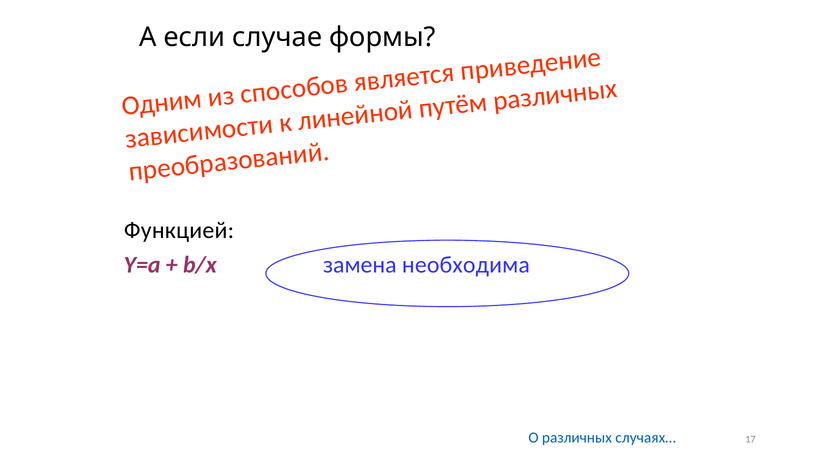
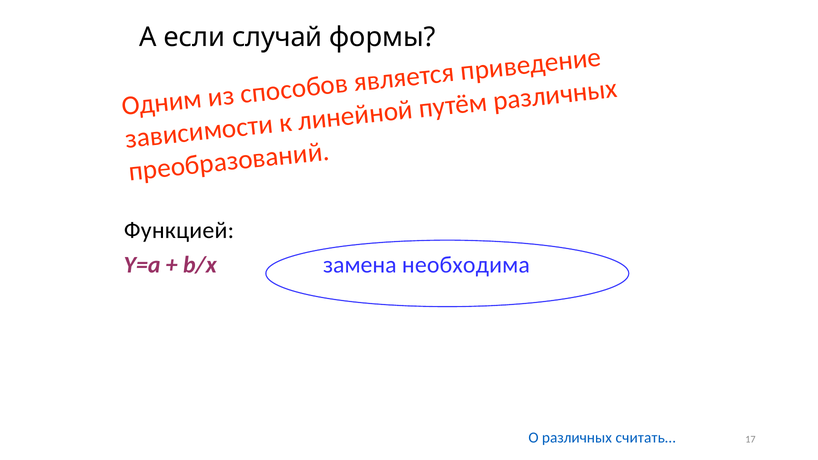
случае: случае -> случай (277, 37)
случаях…: случаях… -> считать… (646, 438)
